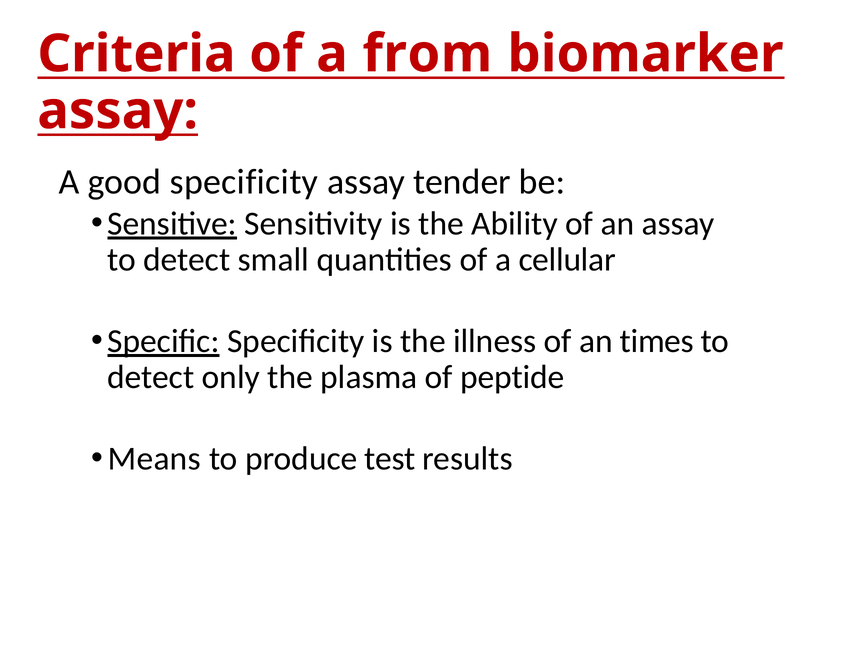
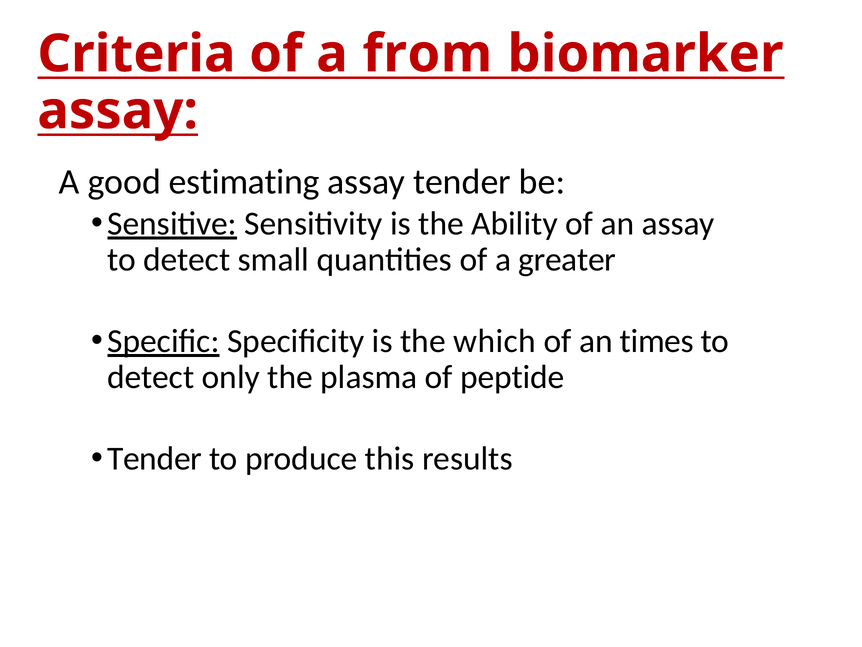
good specificity: specificity -> estimating (244, 182)
cellular: cellular -> greater (567, 260)
illness: illness -> which (495, 341)
Means: Means -> Tender (155, 458)
test: test -> this (390, 458)
